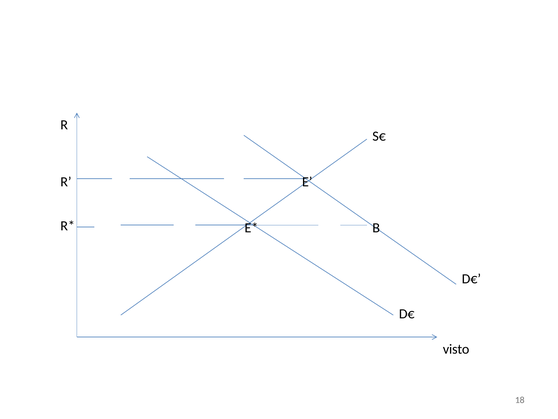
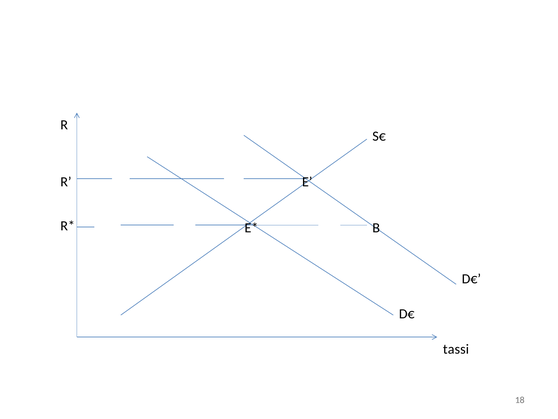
visto: visto -> tassi (456, 349)
